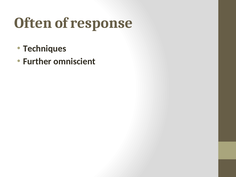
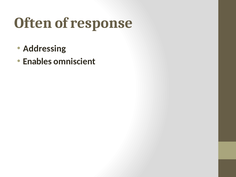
Techniques: Techniques -> Addressing (45, 49)
Further: Further -> Enables (37, 61)
